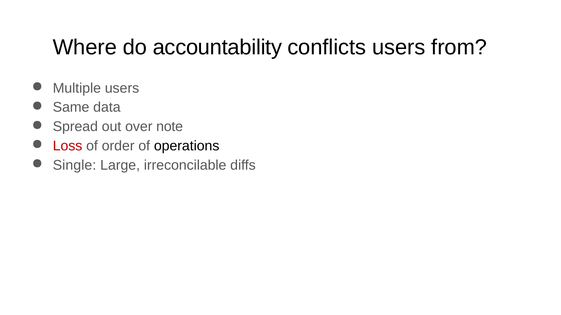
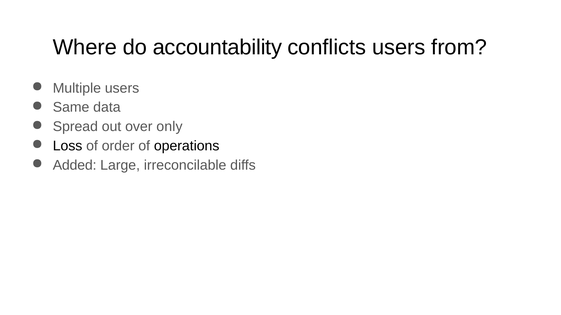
note: note -> only (169, 127)
Loss colour: red -> black (68, 146)
Single: Single -> Added (75, 166)
